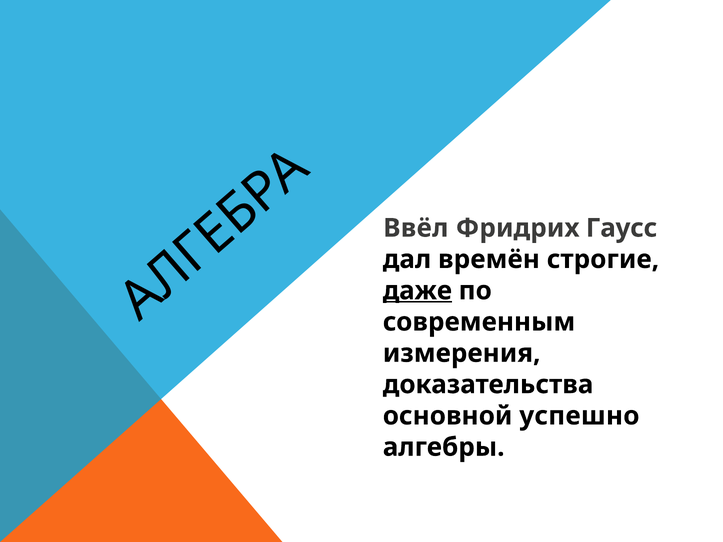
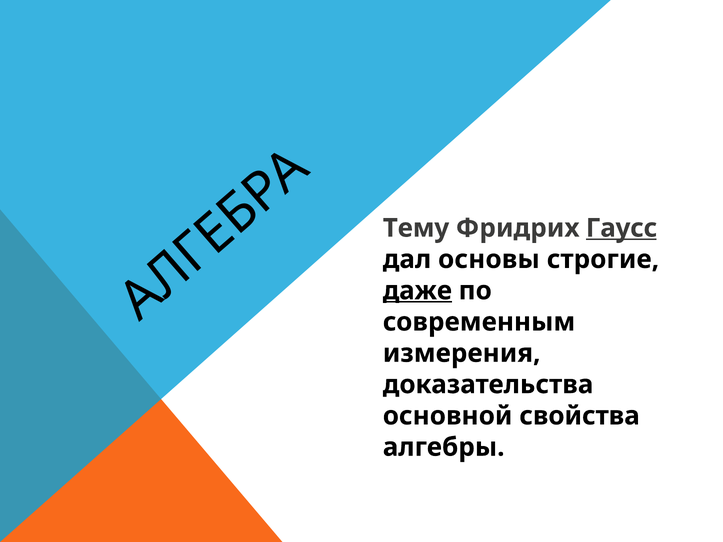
Ввёл: Ввёл -> Тему (416, 228)
Гаусс underline: none -> present (622, 228)
времён: времён -> основы (489, 259)
успешно: успешно -> свойства (580, 416)
